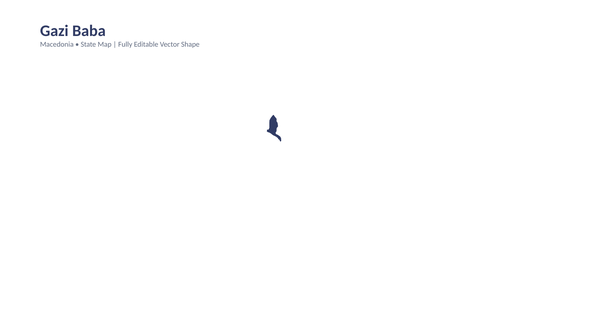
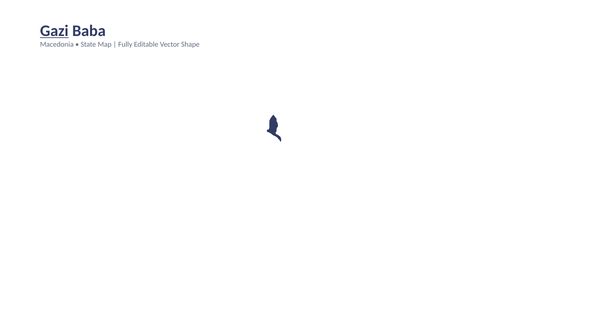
Gazi underline: none -> present (54, 31)
